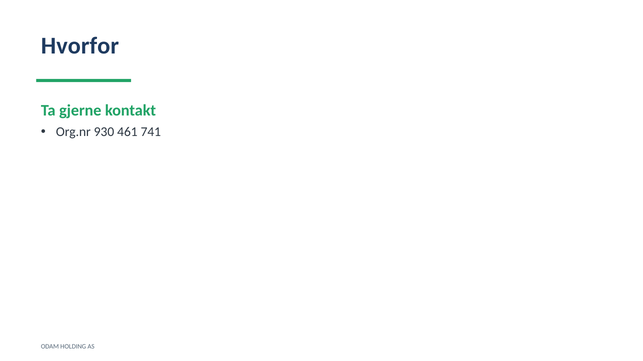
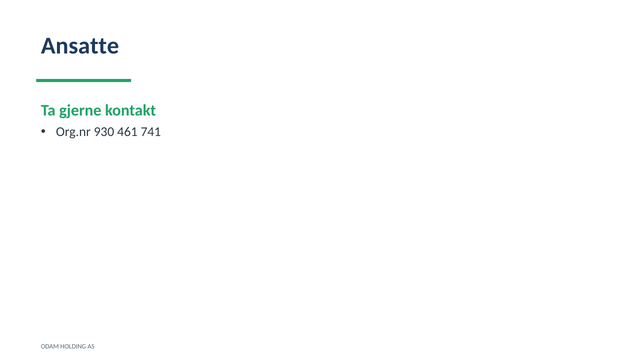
Hvorfor: Hvorfor -> Ansatte (80, 46)
